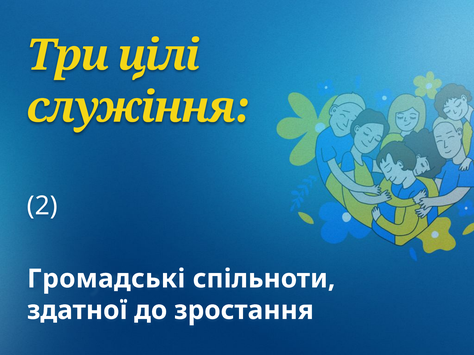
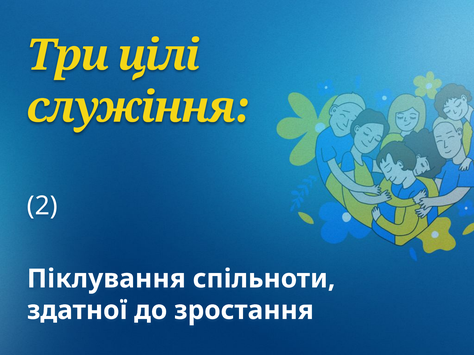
Громадські: Громадські -> Піклування (106, 279)
